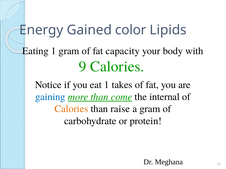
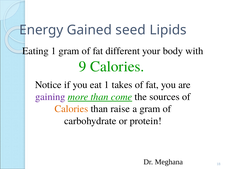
color: color -> seed (131, 30)
capacity: capacity -> different (123, 51)
gaining colour: blue -> purple (50, 97)
internal: internal -> sources (164, 97)
